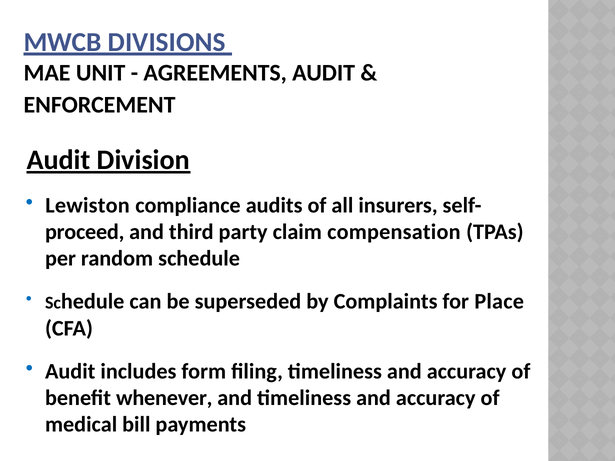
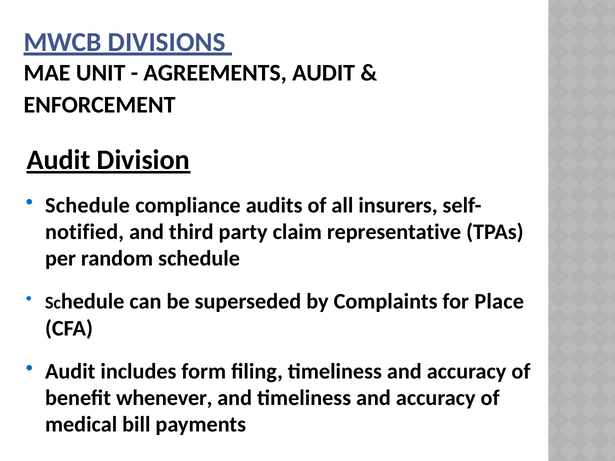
Lewiston: Lewiston -> Schedule (88, 205)
proceed: proceed -> notified (85, 232)
compensation: compensation -> representative (394, 232)
